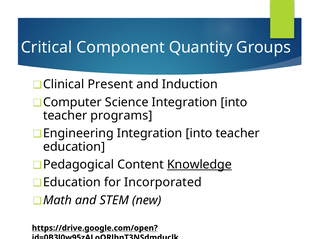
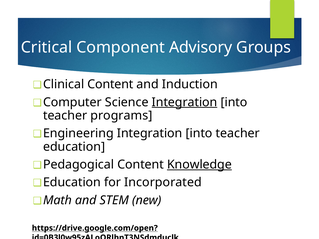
Quantity: Quantity -> Advisory (201, 47)
Present: Present -> Content (110, 84)
Integration underline: none -> present (185, 102)
